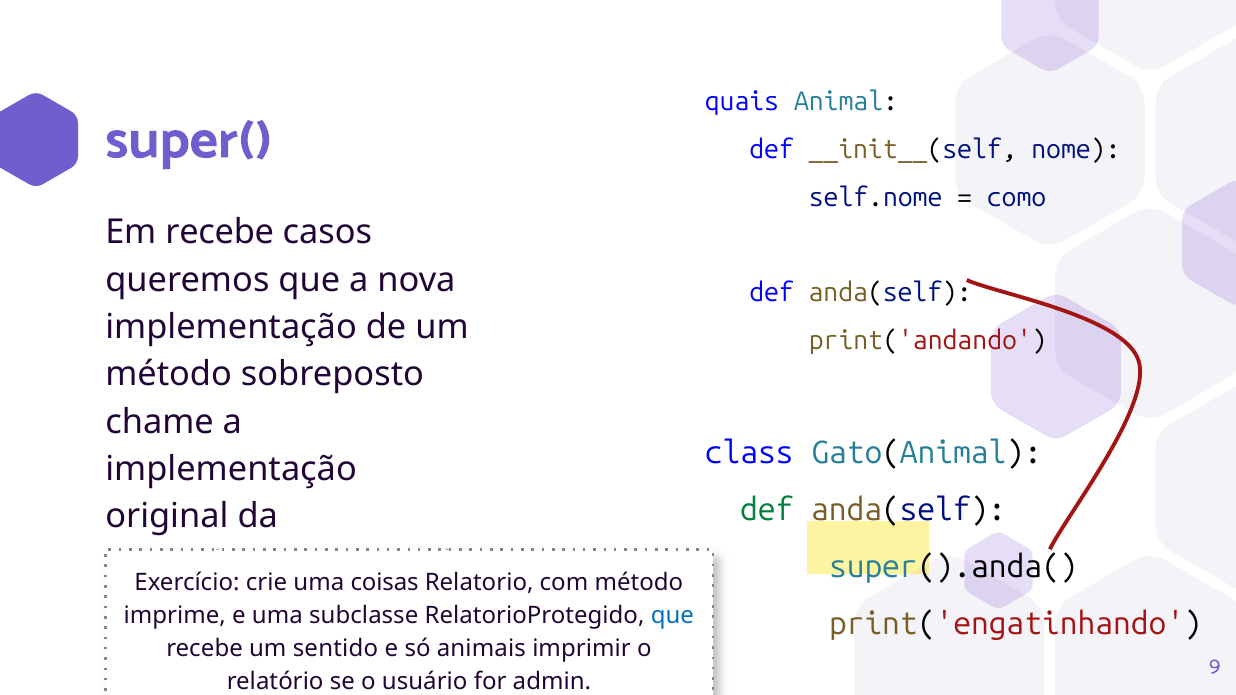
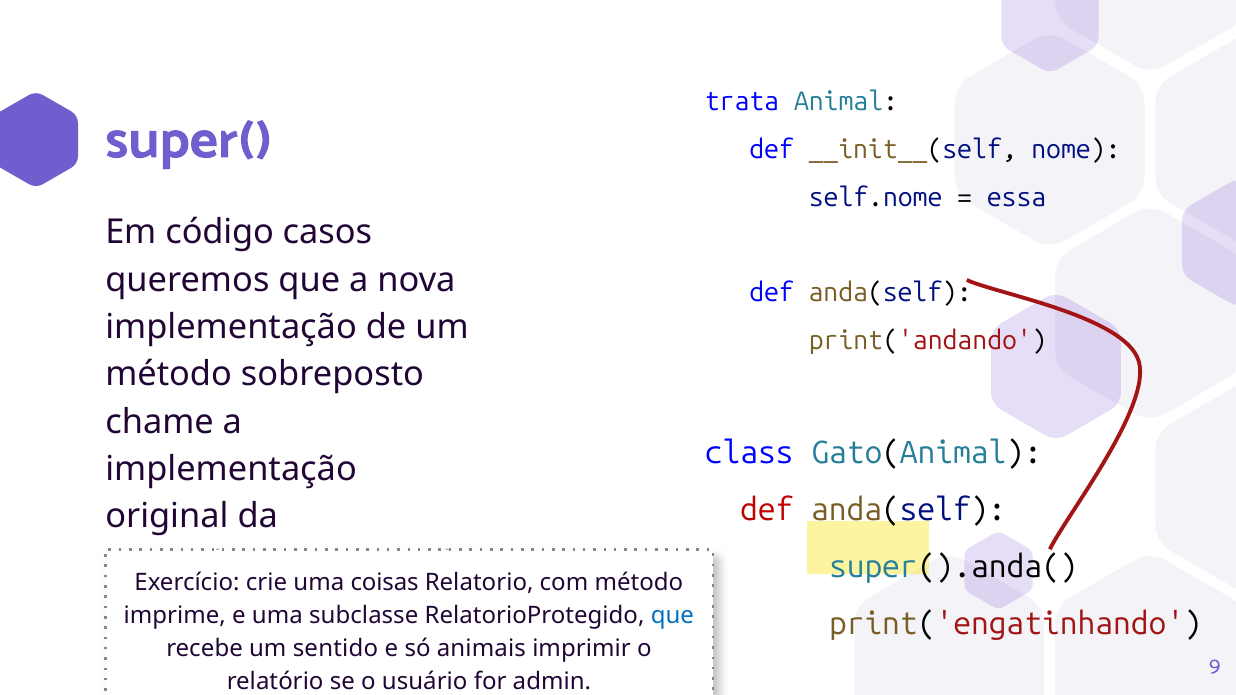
quais: quais -> trata (742, 102)
como: como -> essa (1017, 197)
Em recebe: recebe -> código (220, 232)
def colour: green -> red (767, 510)
